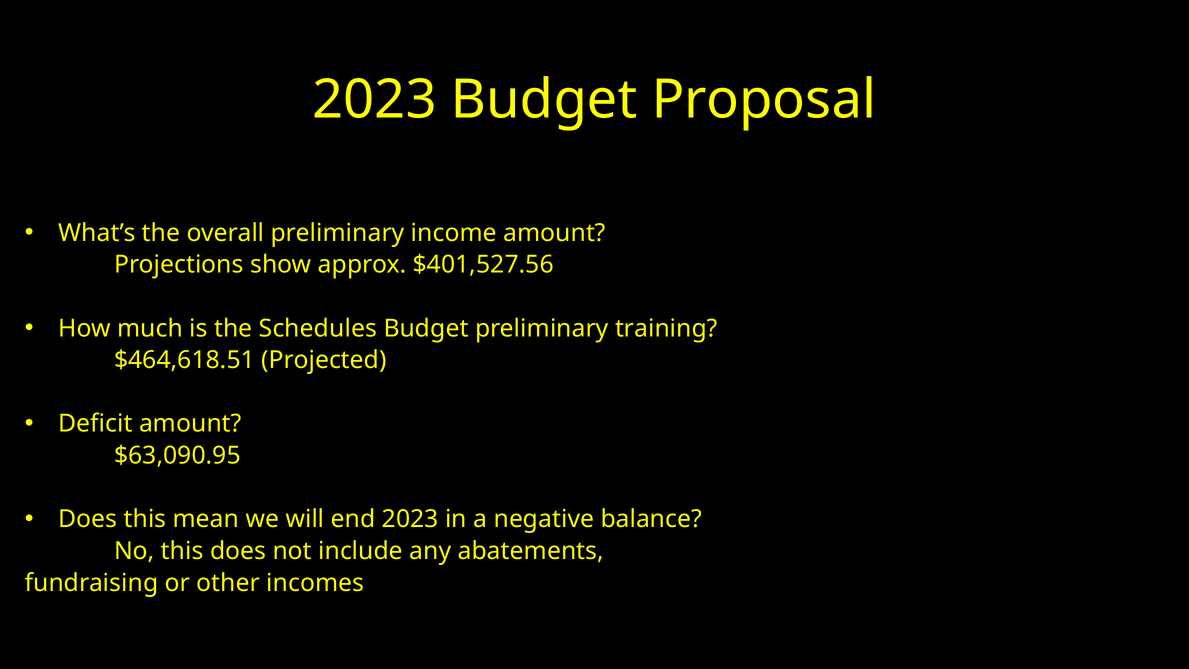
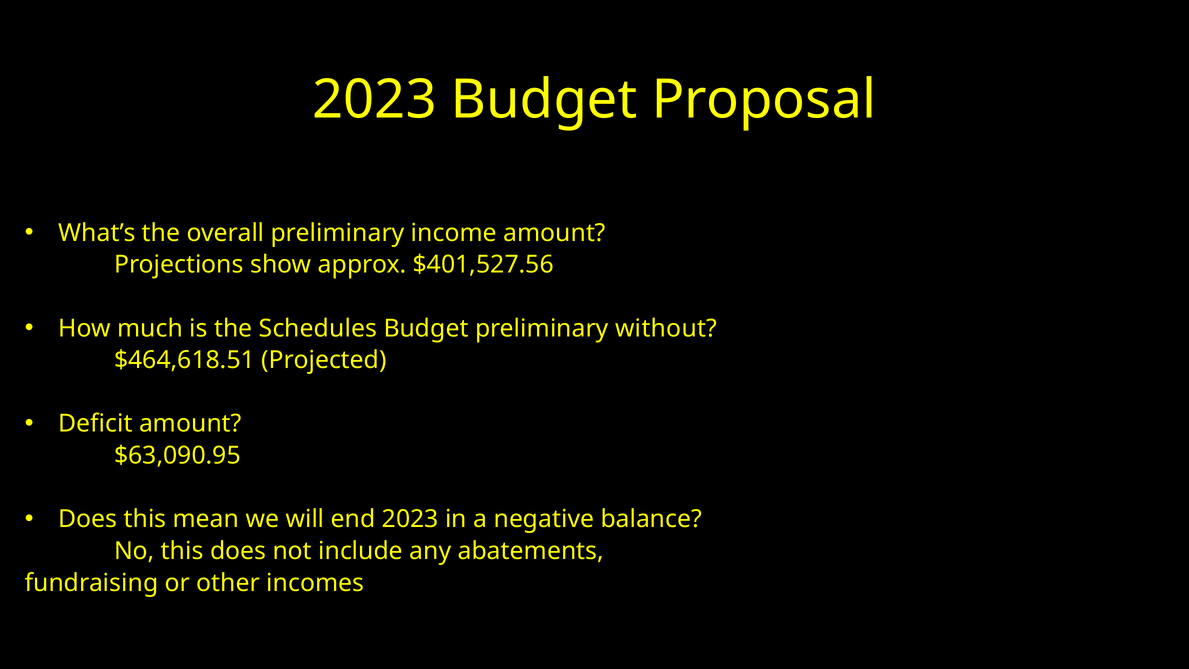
training: training -> without (666, 328)
